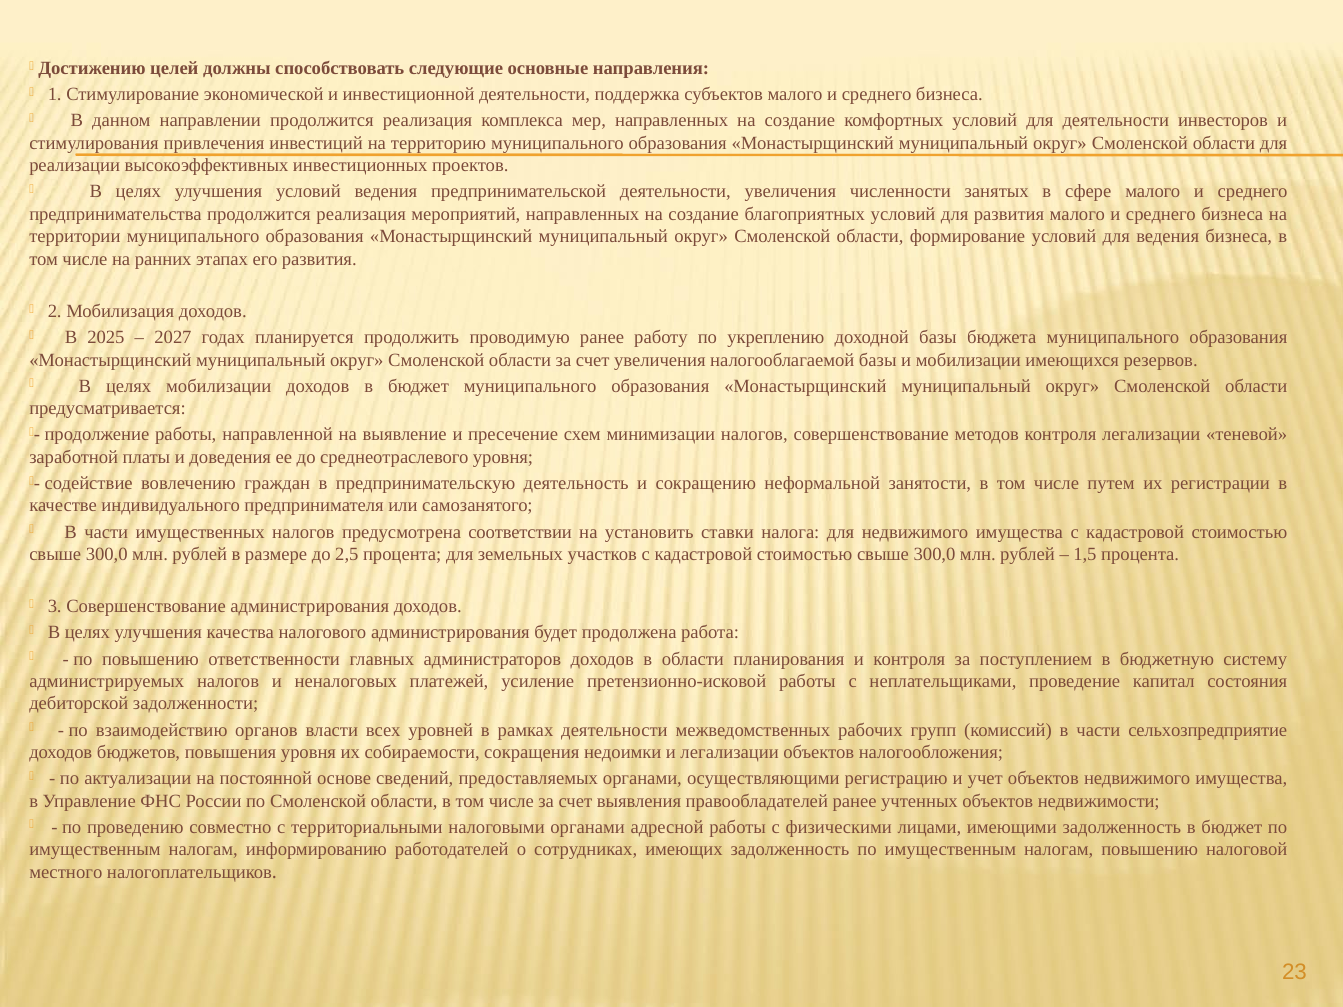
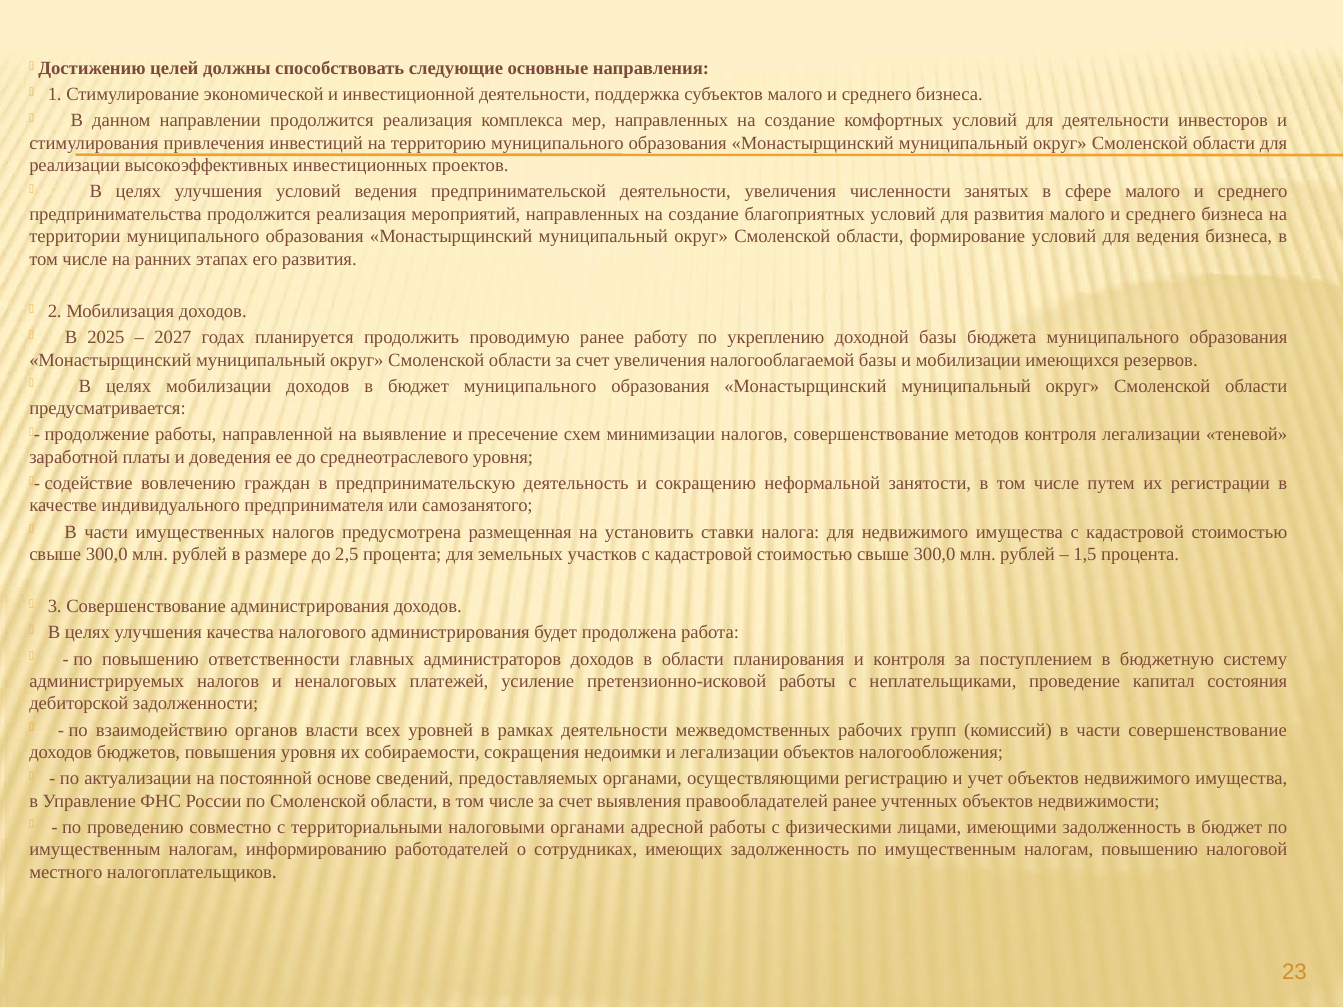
соответствии: соответствии -> размещенная (520, 532)
части сельхозпредприятие: сельхозпредприятие -> совершенствование (1208, 730)
